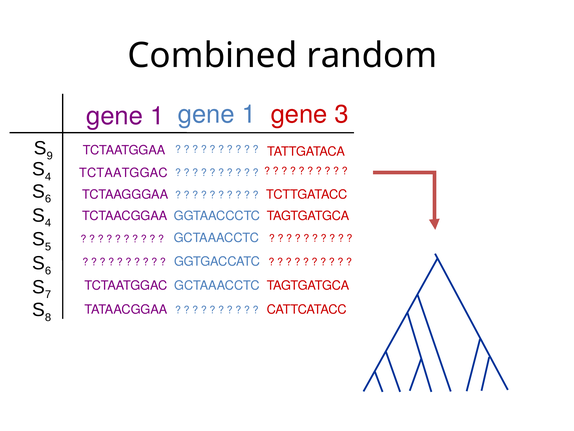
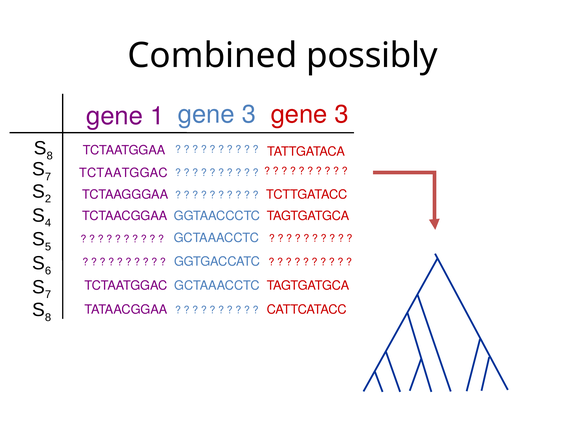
random: random -> possibly (372, 56)
1: 1 -> 3 (249, 114)
9: 9 -> 8 (50, 156)
4: 4 -> 7 (48, 177)
6: 6 -> 2 (48, 199)
